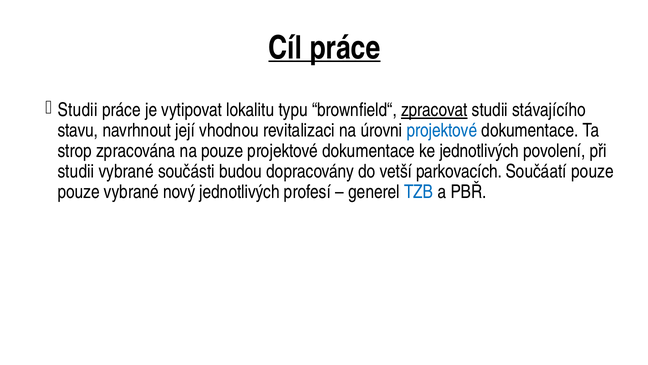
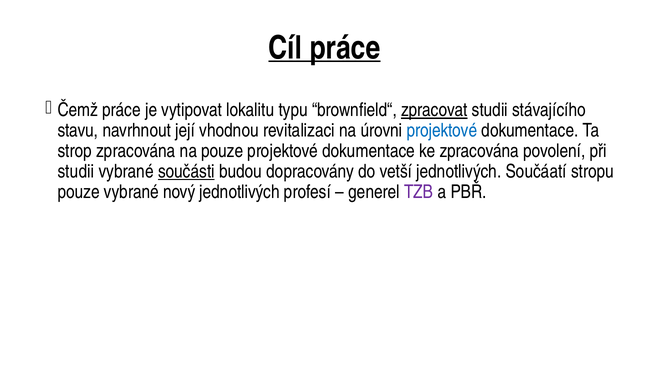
Studii: Studii -> Čemž (78, 110)
ke jednotlivých: jednotlivých -> zpracována (479, 151)
součásti underline: none -> present (186, 171)
vetší parkovacích: parkovacích -> jednotlivých (459, 171)
Součáatí pouze: pouze -> stropu (593, 171)
TZB colour: blue -> purple (419, 191)
